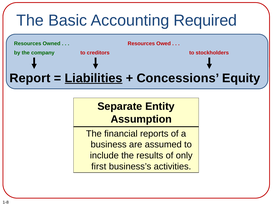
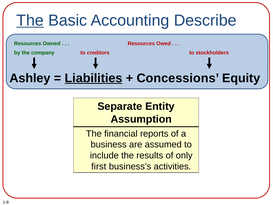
The underline: none -> present (30, 20)
Required: Required -> Describe (205, 20)
Report: Report -> Ashley (30, 78)
